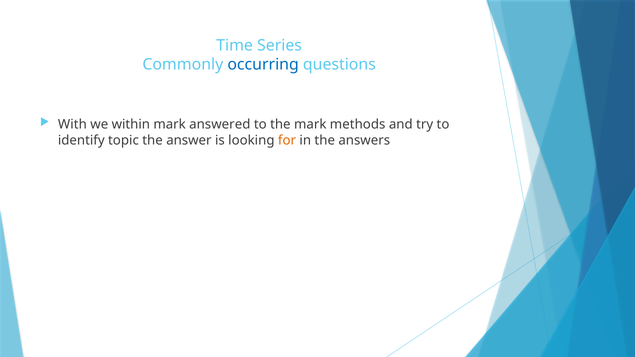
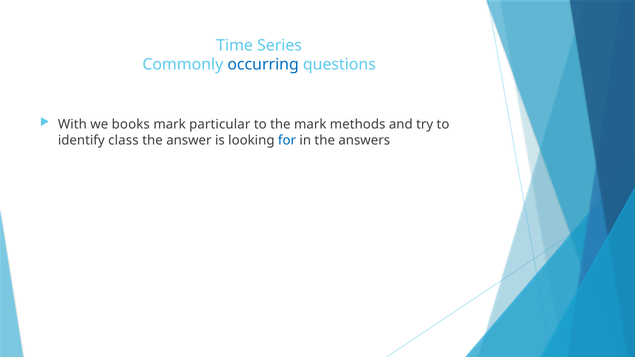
within: within -> books (131, 124)
answered: answered -> particular (220, 124)
topic: topic -> class (123, 140)
for colour: orange -> blue (287, 140)
